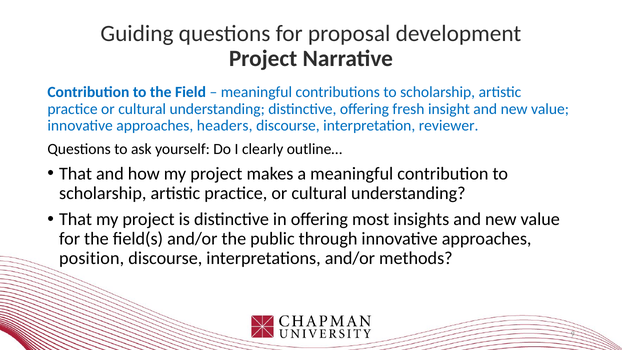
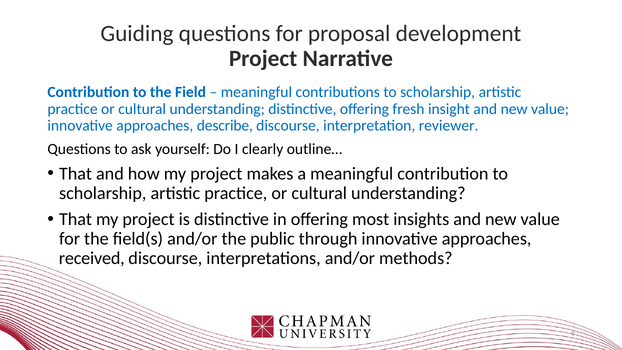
headers: headers -> describe (225, 126)
position: position -> received (92, 258)
